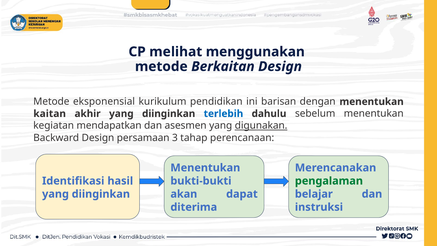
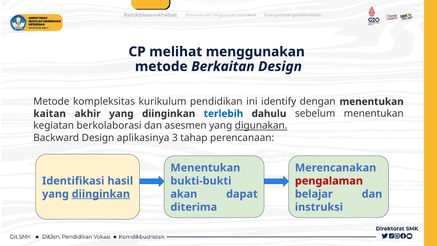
eksponensial: eksponensial -> kompleksitas (104, 102)
barisan: barisan -> identify (279, 102)
mendapatkan: mendapatkan -> berkolaborasi (109, 126)
persamaan: persamaan -> aplikasinya (143, 138)
pengalaman colour: green -> red (329, 181)
diinginkan underline: none -> present (101, 194)
